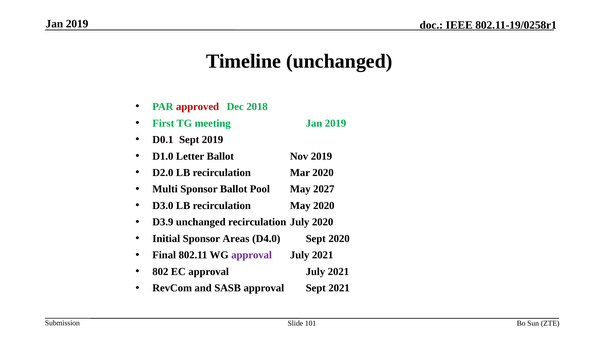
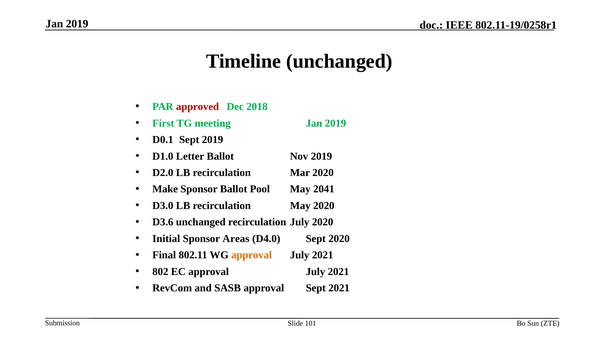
Multi: Multi -> Make (165, 189)
2027: 2027 -> 2041 (324, 189)
D3.9: D3.9 -> D3.6 (163, 222)
approval colour: purple -> orange (252, 255)
